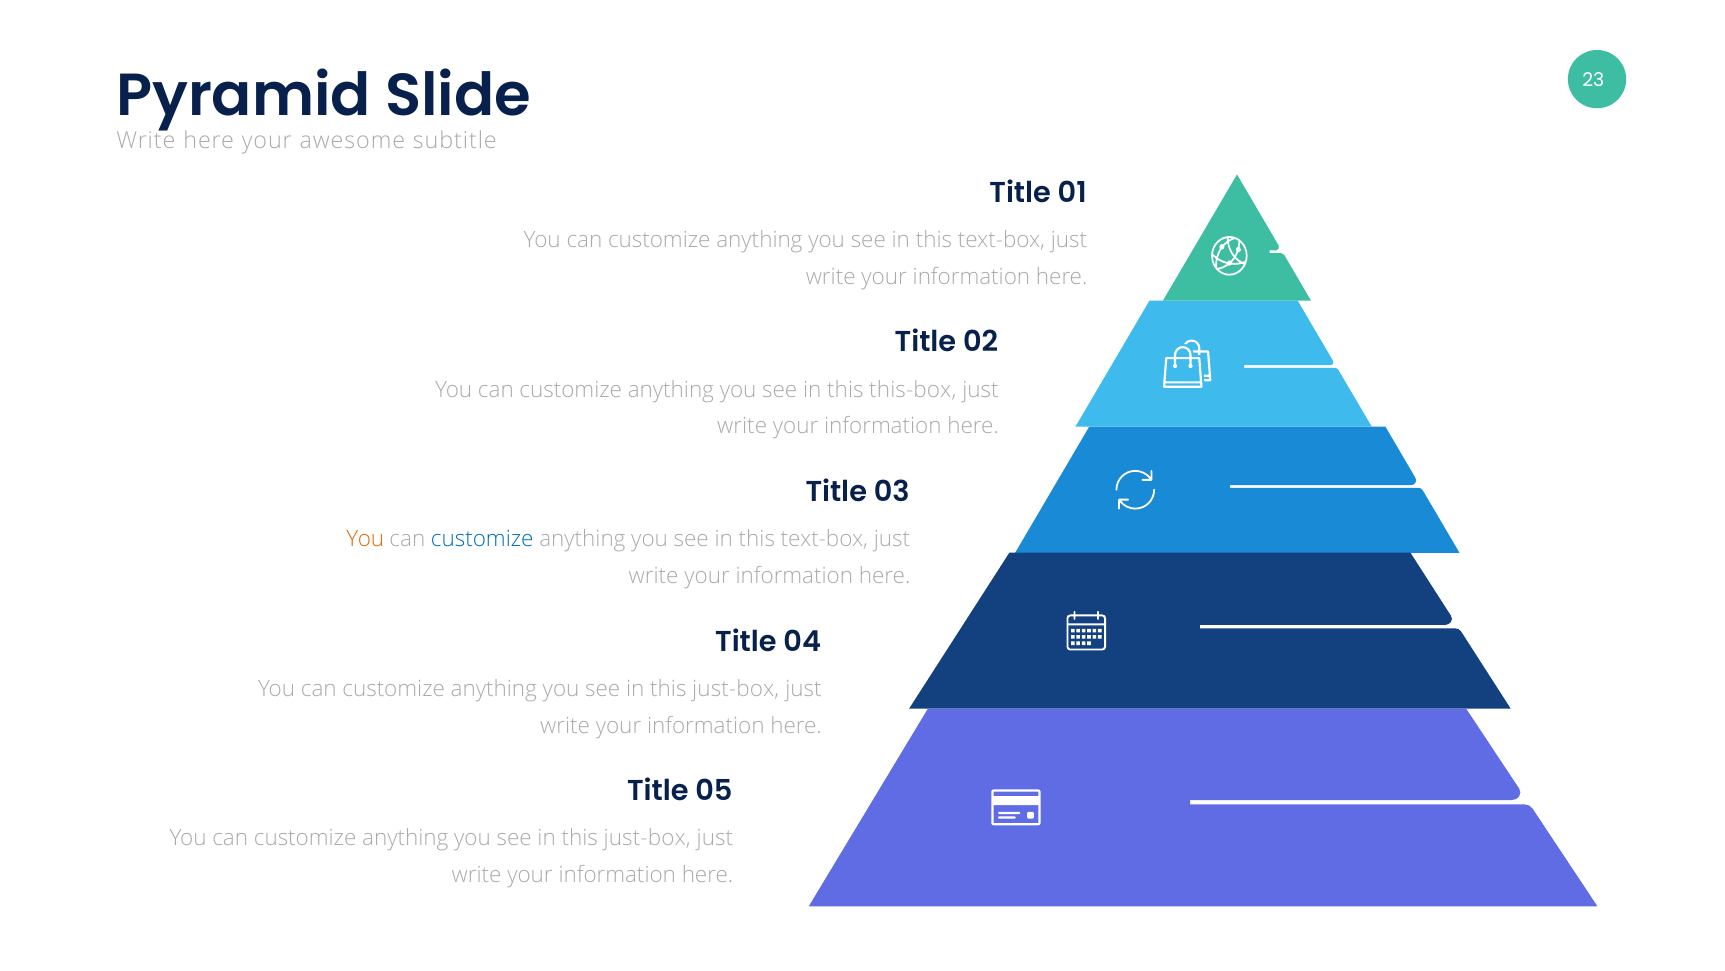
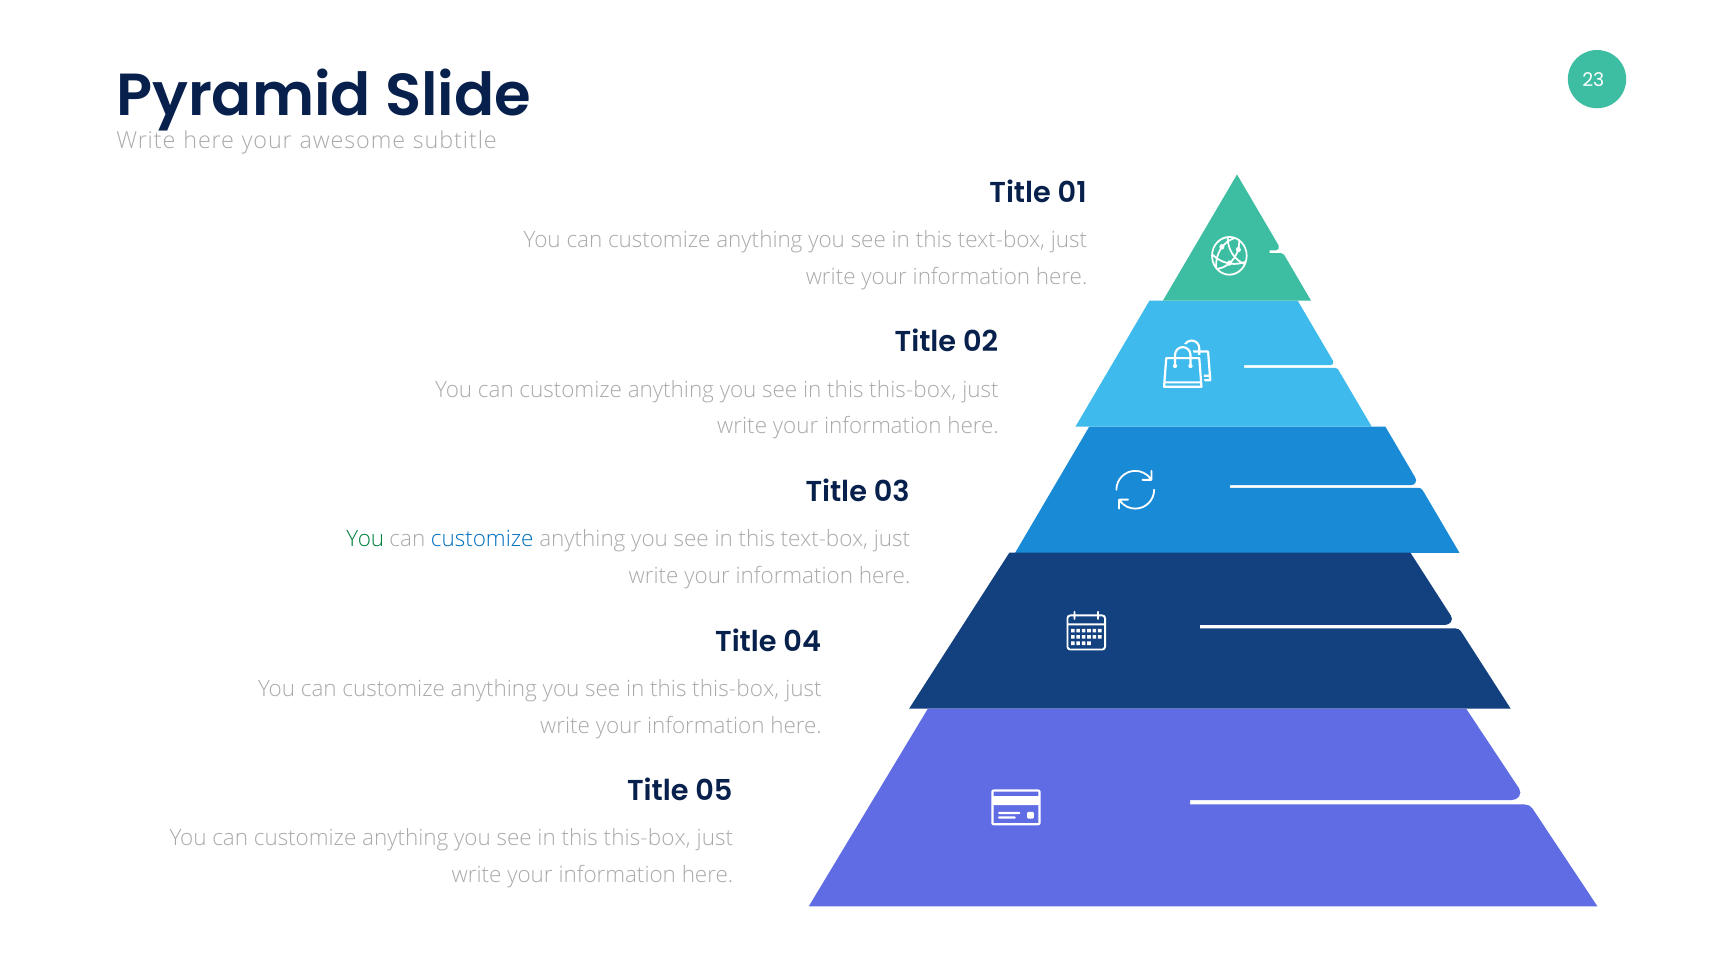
You colour: orange -> green (365, 539)
just-box: just-box -> this-box (736, 689)
just-box: just-box -> this-box (647, 838)
